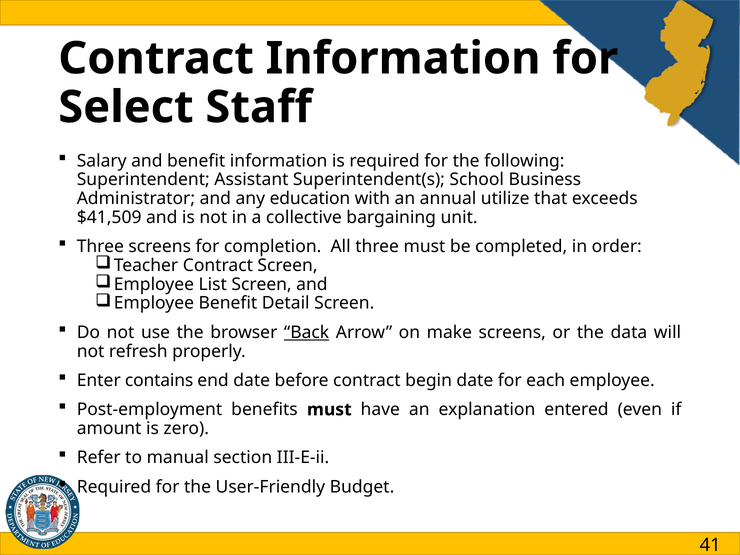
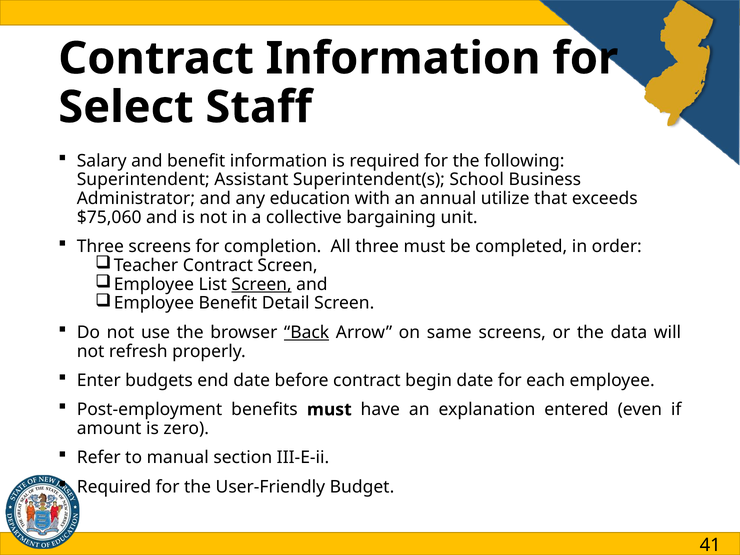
$41,509: $41,509 -> $75,060 (109, 217)
Screen underline: none -> present (262, 284)
make: make -> same (449, 332)
contains: contains -> budgets (159, 380)
